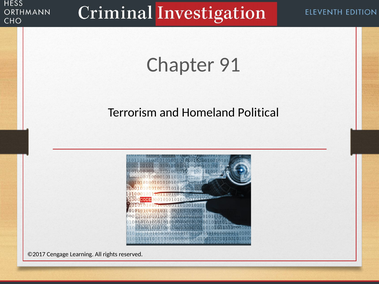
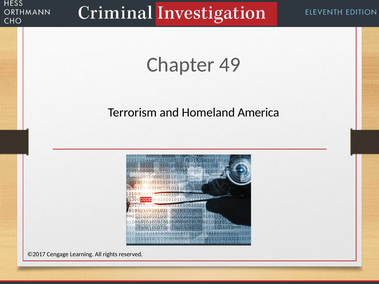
91: 91 -> 49 (230, 65)
Political: Political -> America (258, 112)
